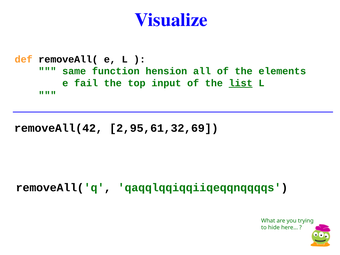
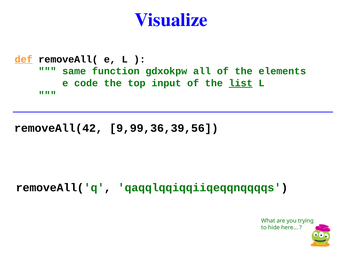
def underline: none -> present (24, 59)
hension: hension -> gdxokpw (166, 71)
fail: fail -> code (86, 83)
2,95,61,32,69: 2,95,61,32,69 -> 9,99,36,39,56 (164, 128)
